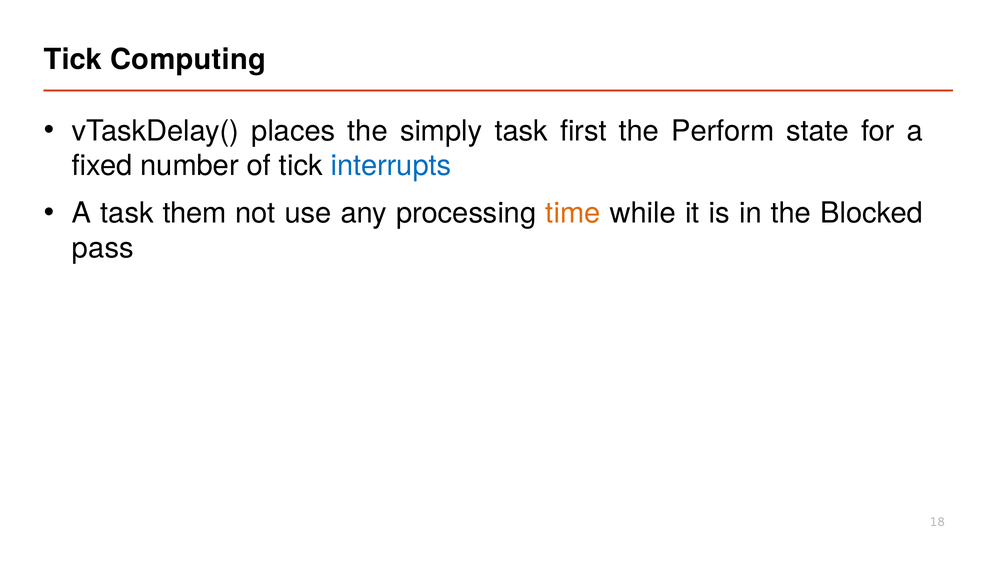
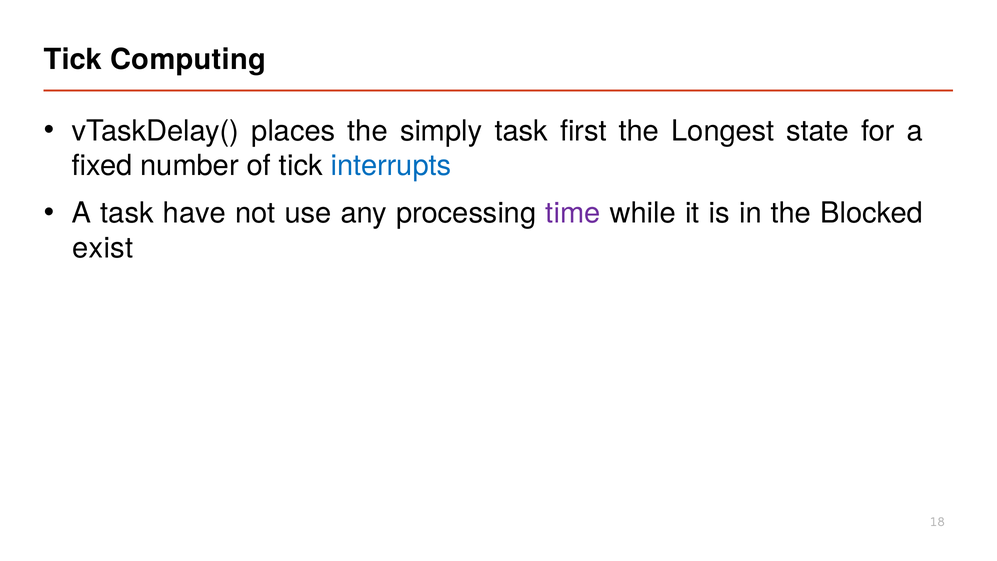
Perform: Perform -> Longest (723, 131)
them: them -> have (194, 213)
time colour: orange -> purple (573, 213)
pass: pass -> exist (103, 248)
